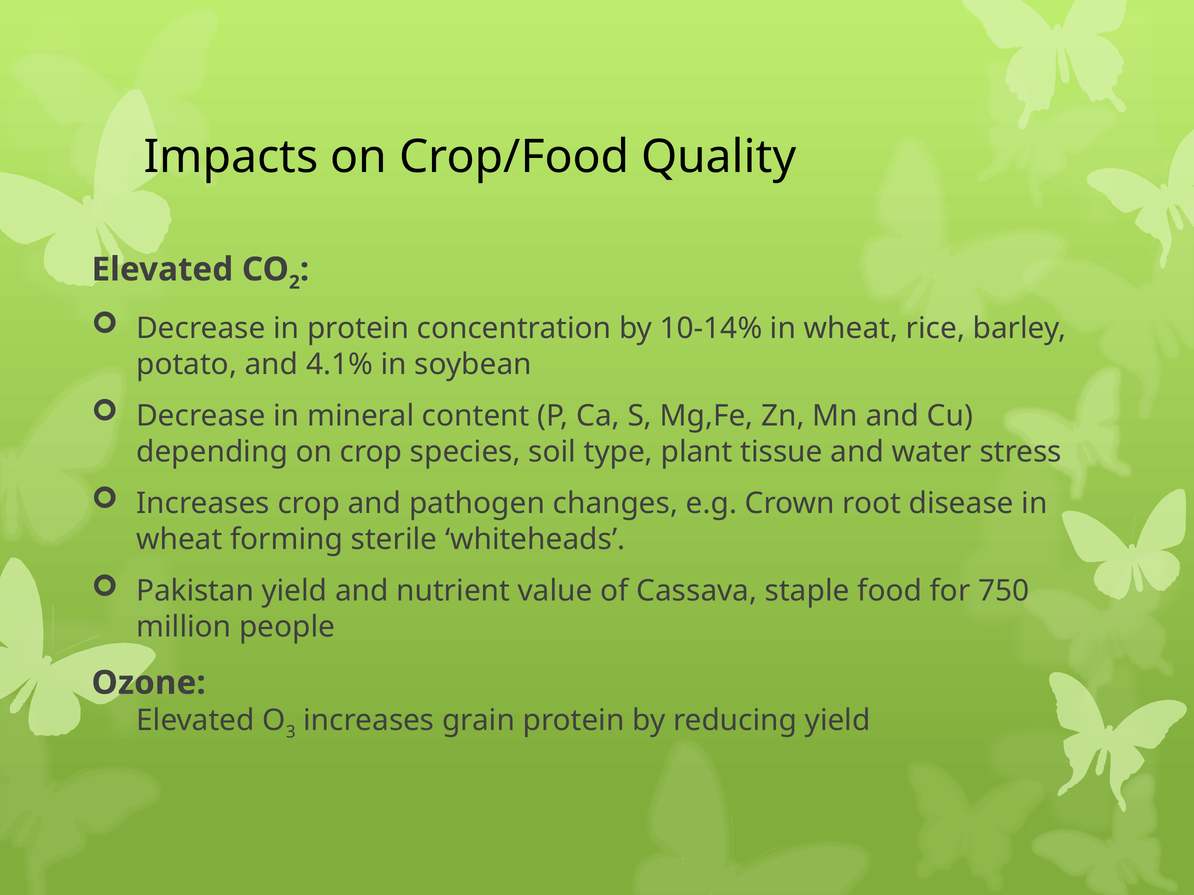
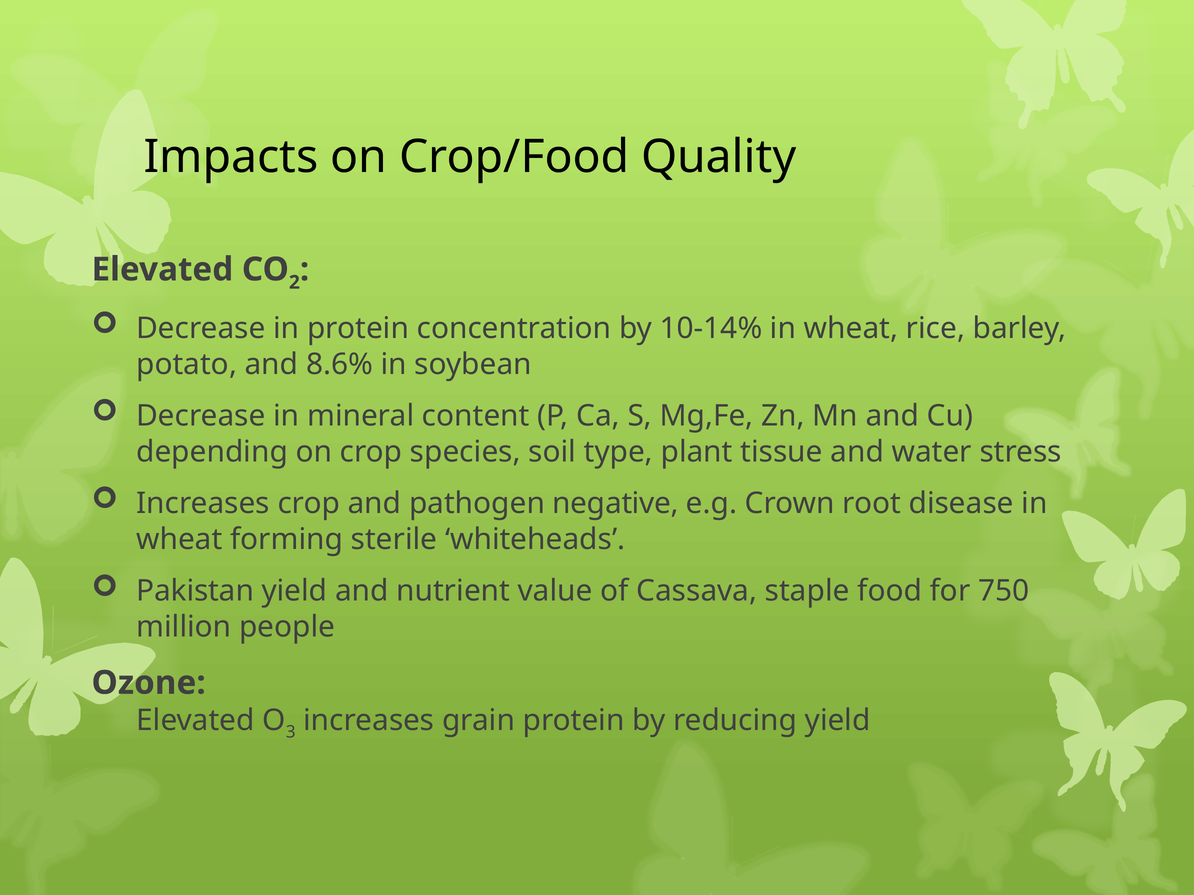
4.1%: 4.1% -> 8.6% (339, 364)
changes: changes -> negative (616, 504)
